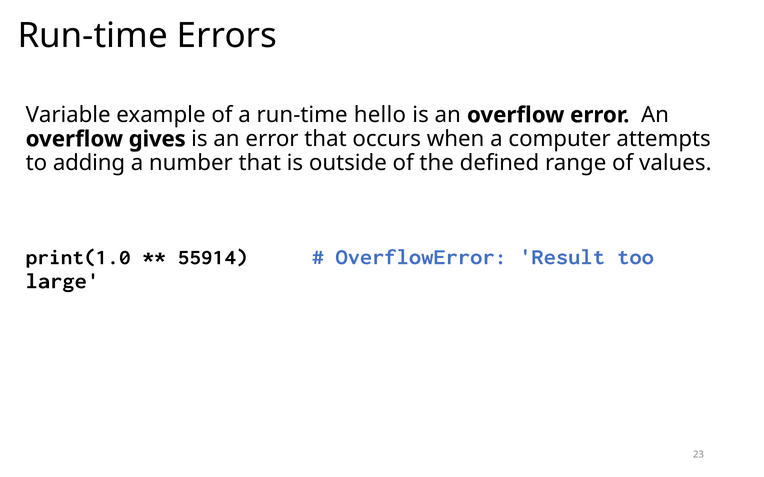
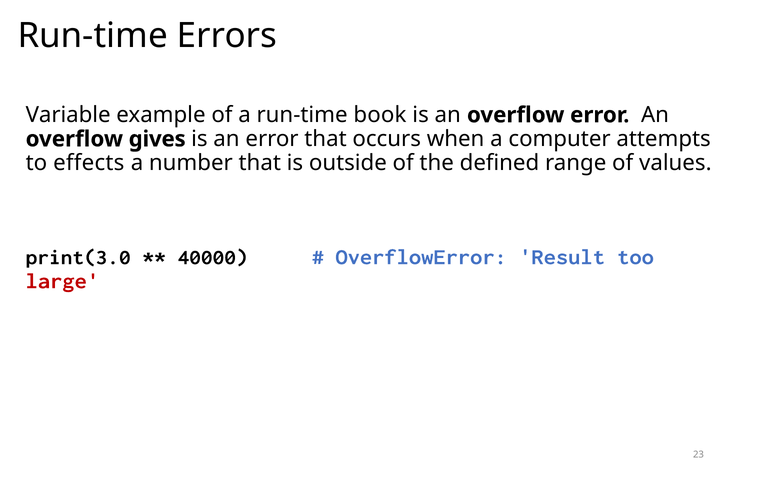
hello: hello -> book (380, 115)
adding: adding -> effects (89, 163)
print(1.0: print(1.0 -> print(3.0 (78, 257)
55914: 55914 -> 40000 (213, 257)
large colour: black -> red (62, 281)
